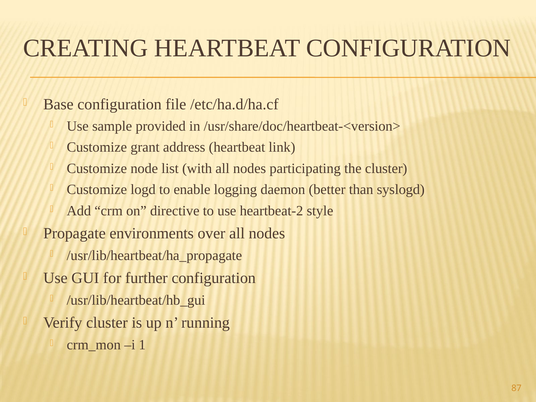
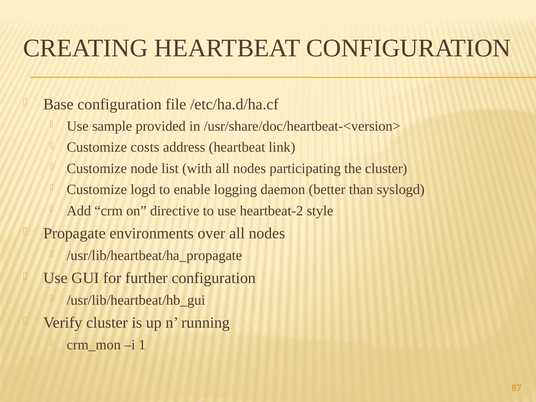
grant: grant -> costs (145, 147)
